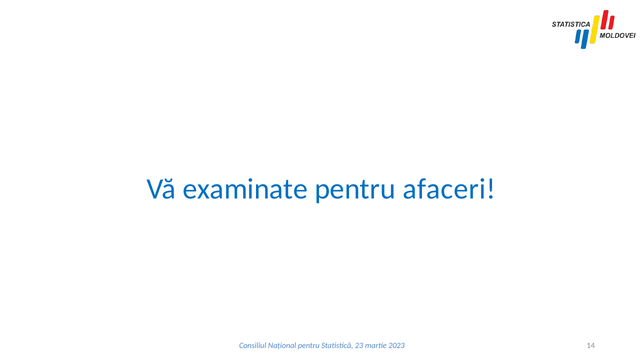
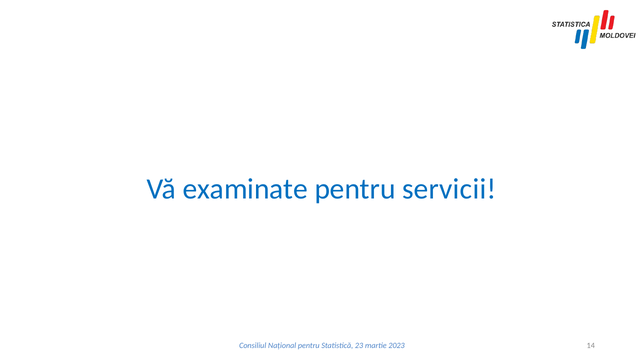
afaceri: afaceri -> servicii (449, 189)
